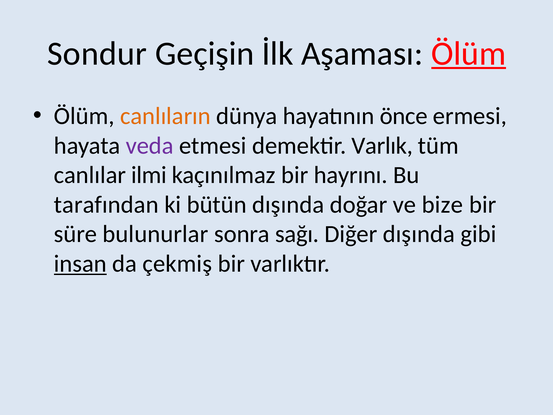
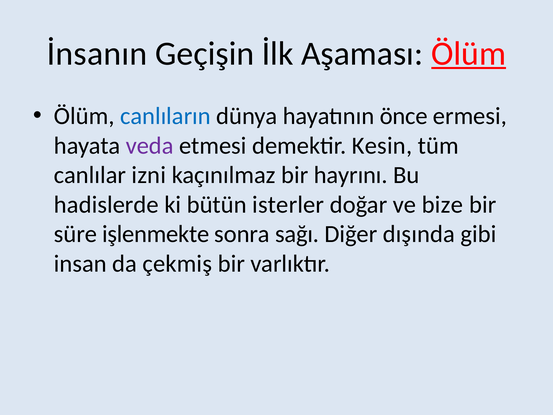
Sondur: Sondur -> İnsanın (97, 54)
canlıların colour: orange -> blue (165, 116)
Varlık: Varlık -> Kesin (382, 146)
ilmi: ilmi -> izni (149, 175)
tarafından: tarafından -> hadislerde (106, 205)
bütün dışında: dışında -> isterler (288, 205)
bulunurlar: bulunurlar -> işlenmekte (156, 234)
insan underline: present -> none (80, 264)
